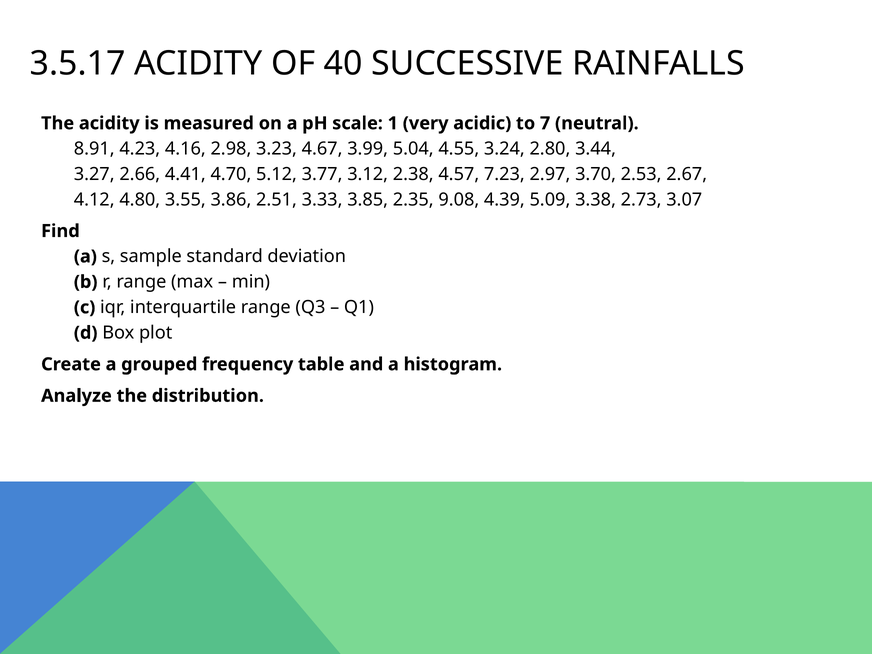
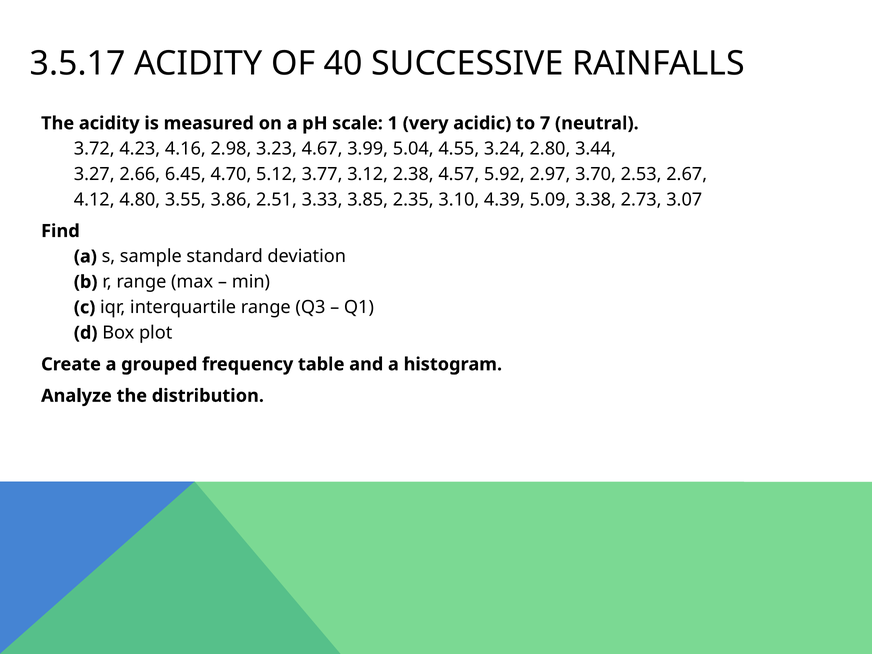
8.91: 8.91 -> 3.72 (94, 149)
4.41: 4.41 -> 6.45 (185, 174)
7.23: 7.23 -> 5.92 (504, 174)
9.08: 9.08 -> 3.10 (459, 200)
